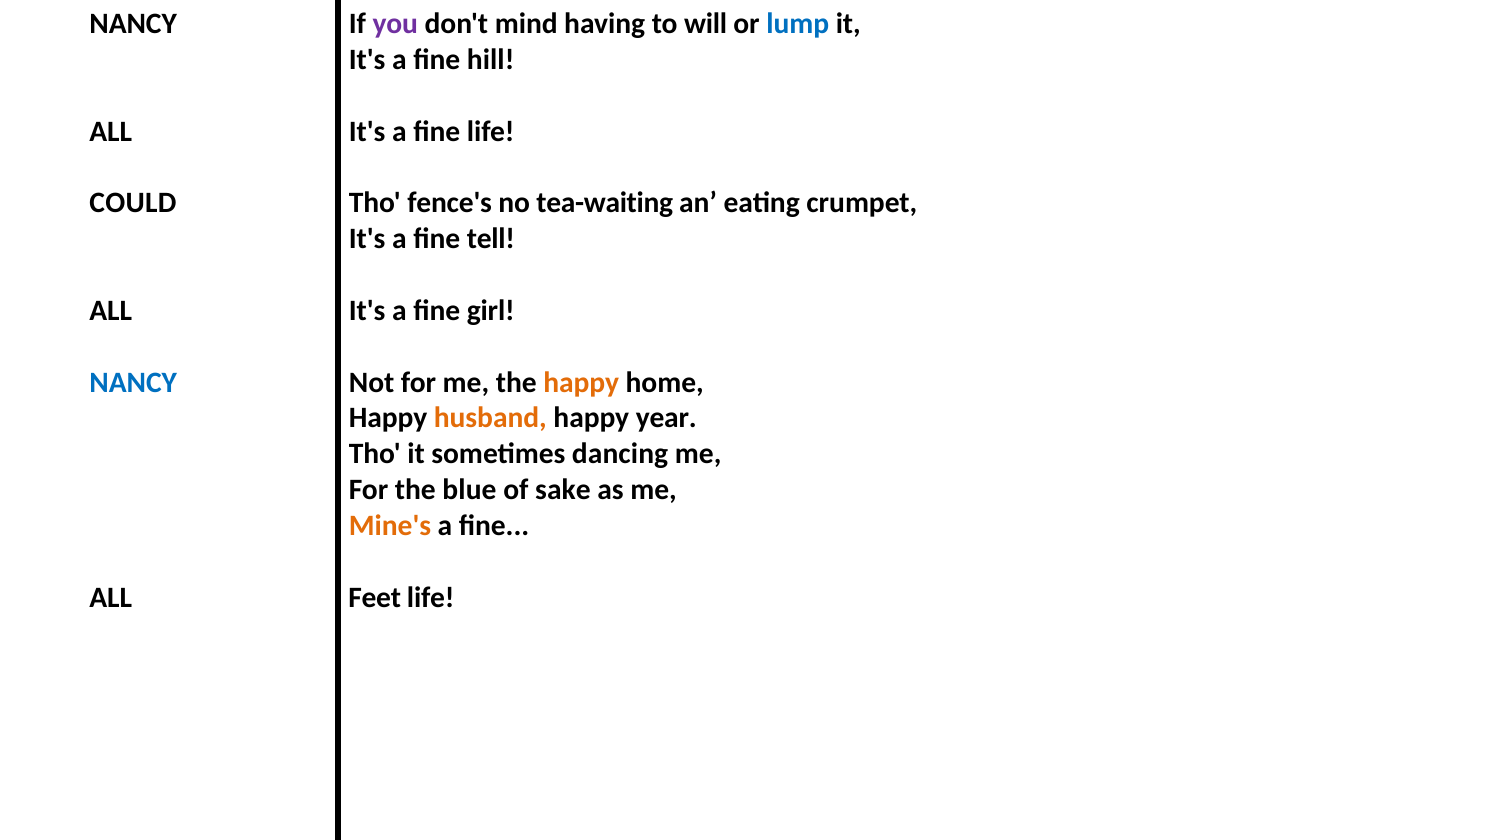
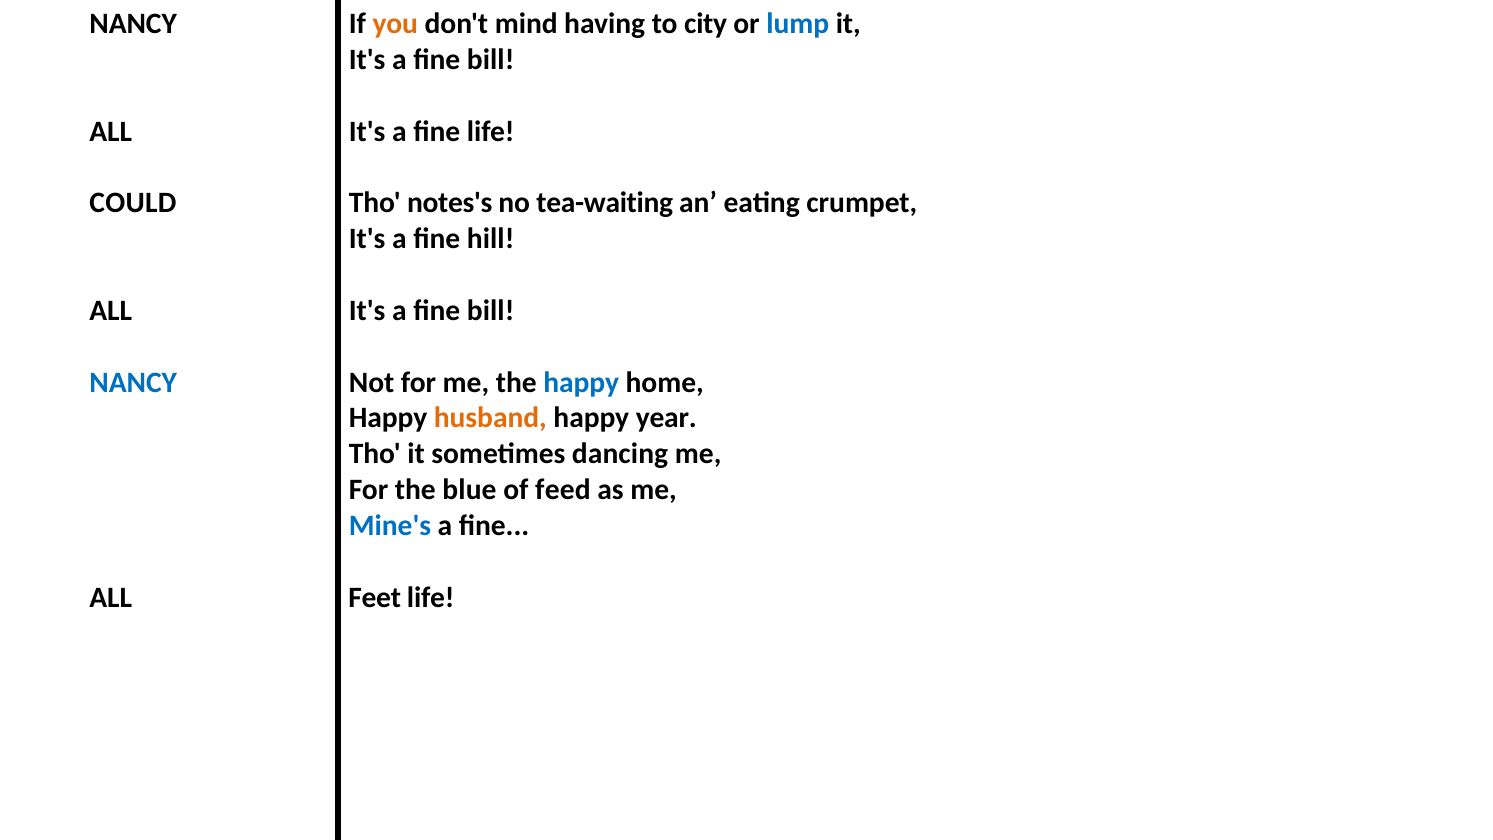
you colour: purple -> orange (395, 24)
will: will -> city (706, 24)
hill: hill -> bill (491, 60)
fence's: fence's -> notes's (450, 203)
tell: tell -> hill (491, 239)
girl: girl -> bill (491, 311)
happy colour: orange -> blue (581, 382)
sake: sake -> feed (563, 490)
Mine's colour: orange -> blue (390, 526)
